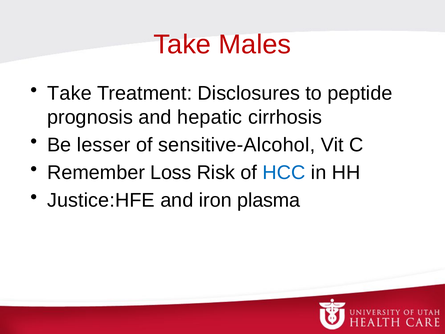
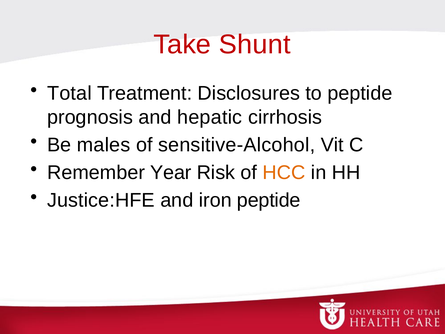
Males: Males -> Shunt (255, 45)
Take: Take -> Total (70, 93)
lesser: lesser -> males (104, 145)
Loss: Loss -> Year (171, 172)
HCC colour: blue -> orange (284, 172)
iron plasma: plasma -> peptide (269, 200)
